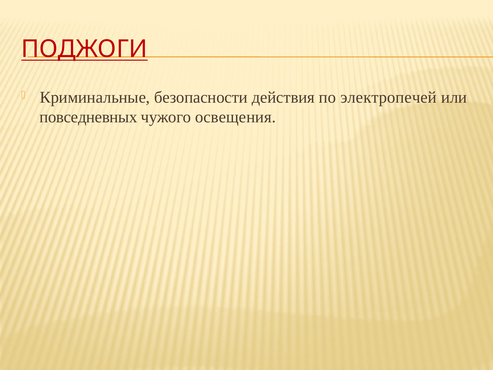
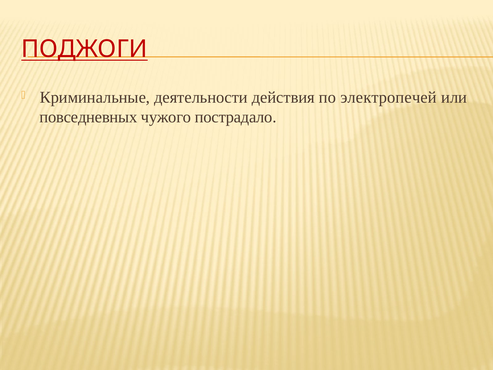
безопасности: безопасности -> деятельности (201, 97)
освещения: освещения -> пострадало (236, 117)
